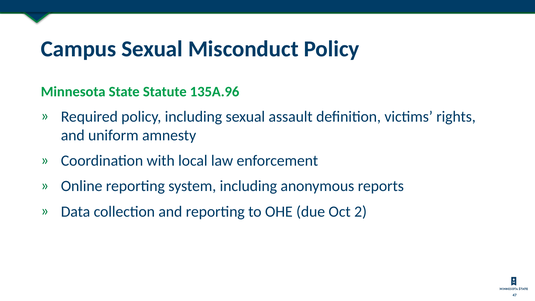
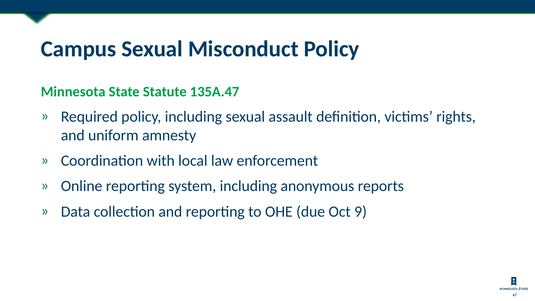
135A.96: 135A.96 -> 135A.47 (215, 92)
2: 2 -> 9 (361, 212)
